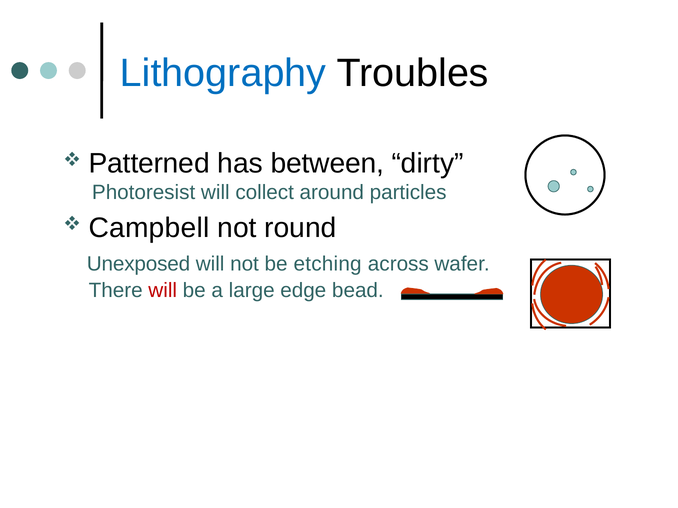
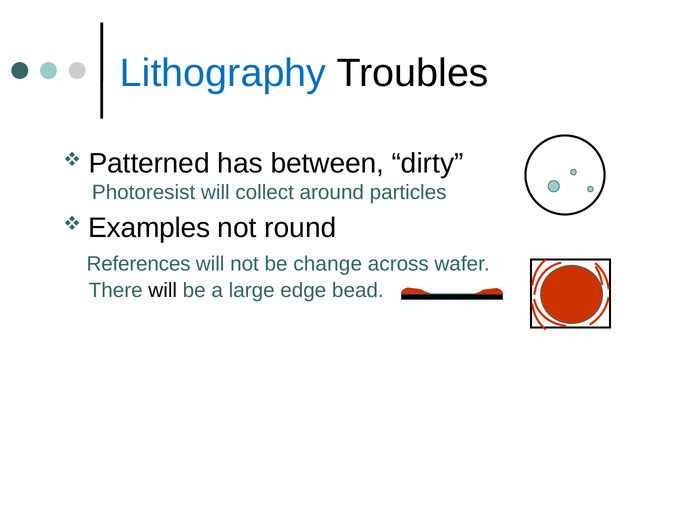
Campbell: Campbell -> Examples (149, 228)
Unexposed: Unexposed -> References (139, 264)
etching: etching -> change (328, 264)
will colour: red -> black (163, 291)
